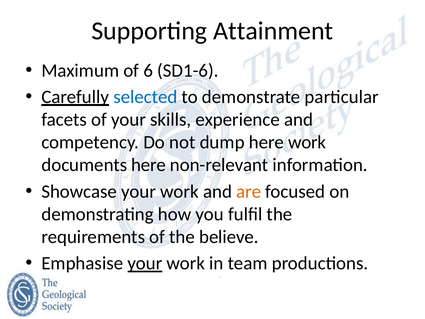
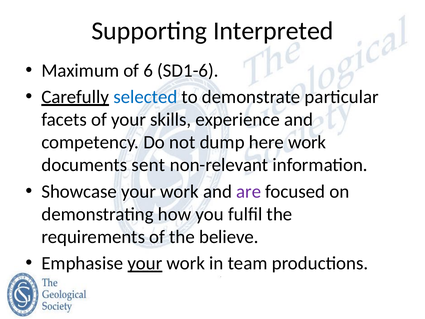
Attainment: Attainment -> Interpreted (273, 31)
documents here: here -> sent (148, 165)
are colour: orange -> purple (249, 191)
